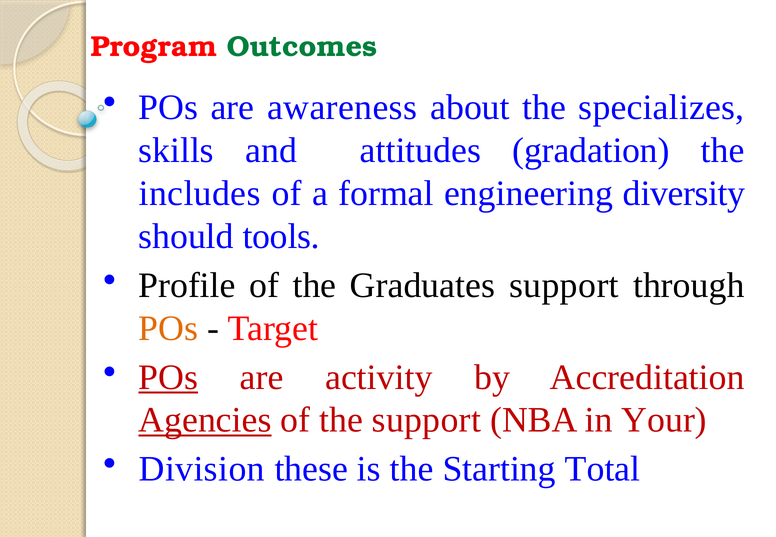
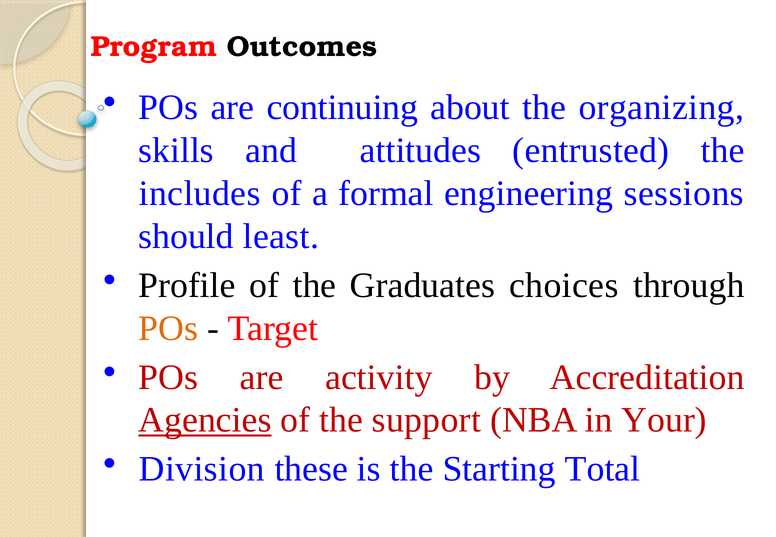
Outcomes colour: green -> black (302, 47)
awareness: awareness -> continuing (342, 108)
specializes: specializes -> organizing (661, 108)
gradation: gradation -> entrusted (591, 151)
diversity: diversity -> sessions (684, 194)
tools: tools -> least (281, 236)
Graduates support: support -> choices (564, 285)
POs underline: present -> none (168, 377)
